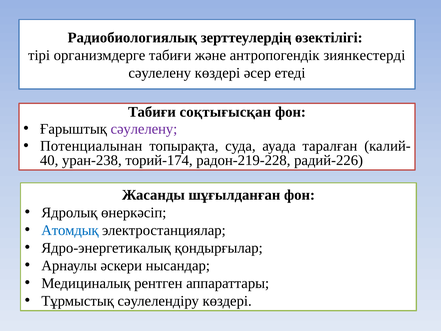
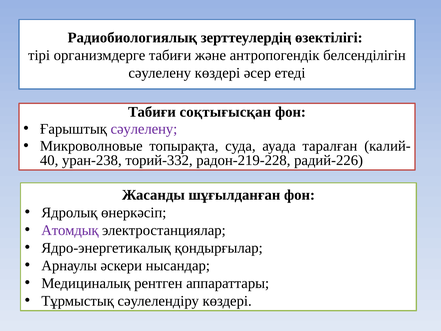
зиянкестерді: зиянкестерді -> белсенділігін (364, 55)
Потенциалынан: Потенциалынан -> Микроволновые (91, 146)
торий-174: торий-174 -> торий-332 (159, 160)
Атомдық colour: blue -> purple (70, 230)
